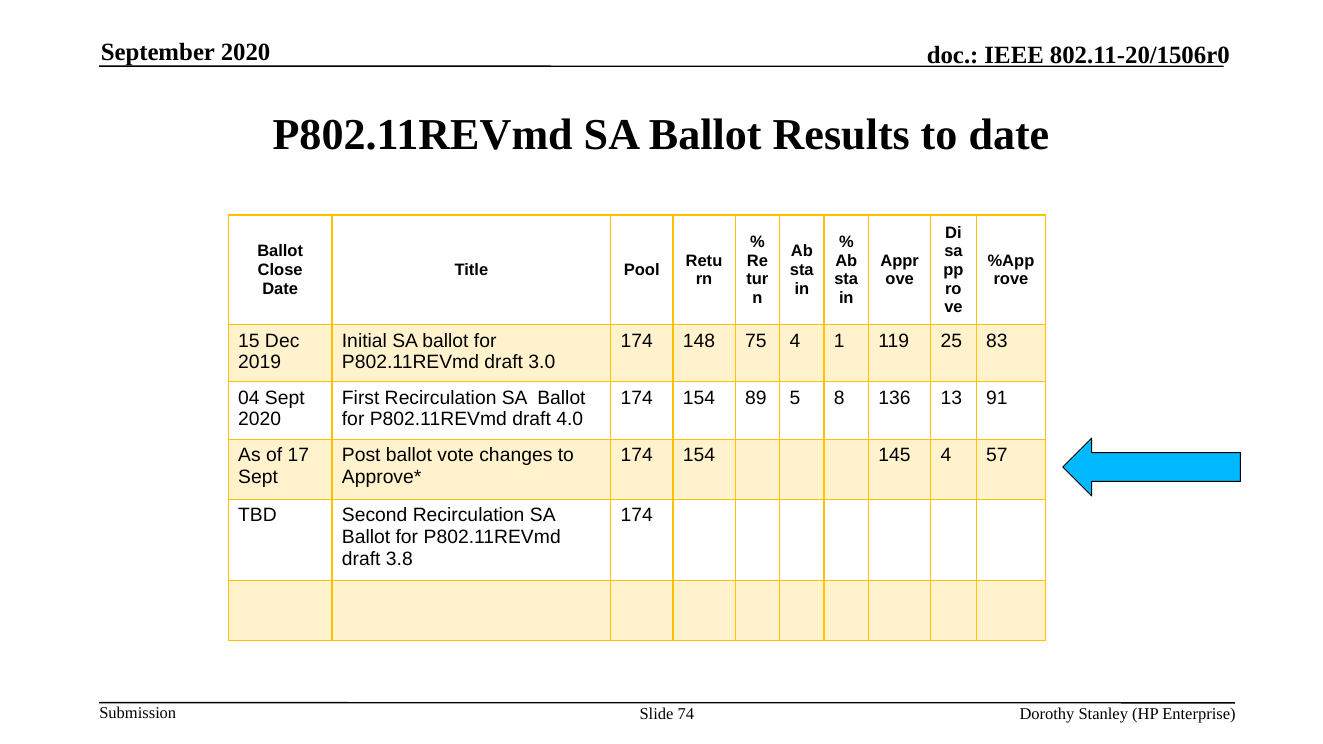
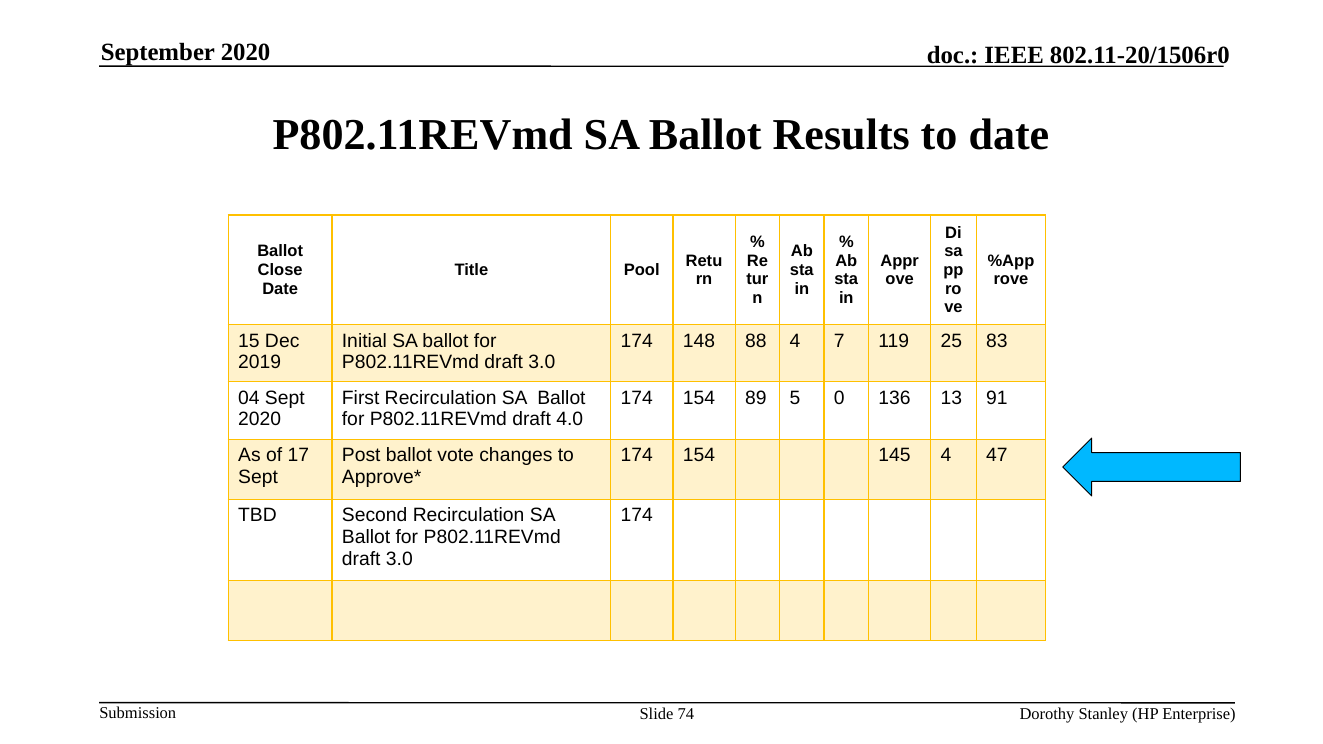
75: 75 -> 88 (756, 341)
1: 1 -> 7 (839, 341)
8: 8 -> 0 (839, 398)
57: 57 -> 47 (997, 455)
3.8: 3.8 -> 3.0 (399, 559)
